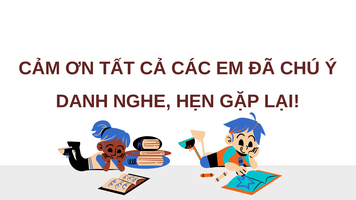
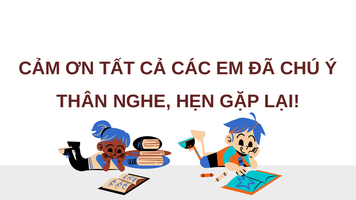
DANH: DANH -> THÂN (82, 101)
